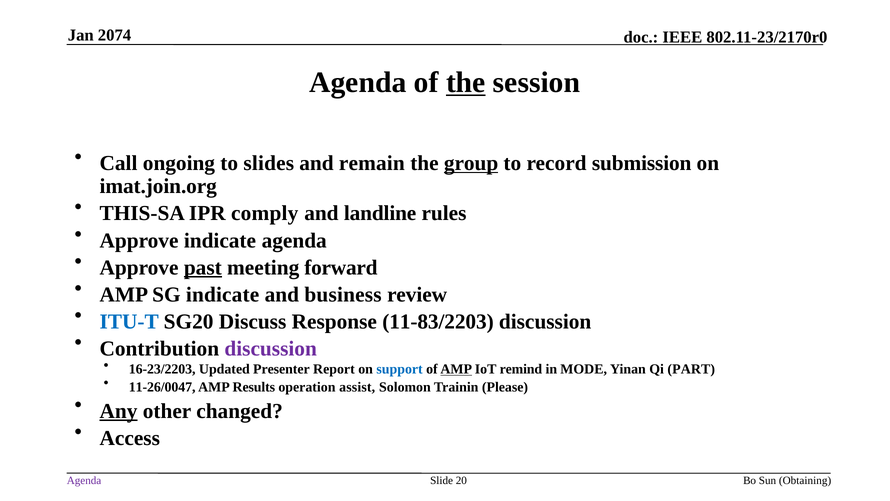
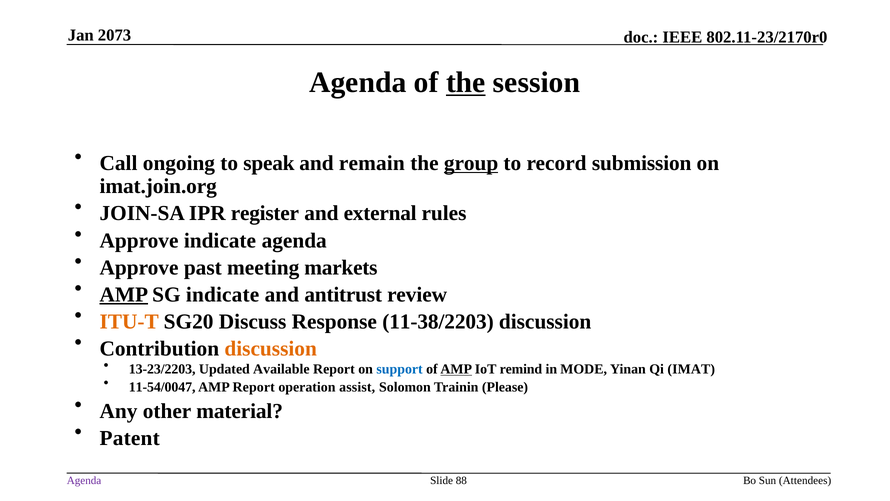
2074: 2074 -> 2073 (115, 35)
slides: slides -> speak (269, 163)
THIS-SA: THIS-SA -> JOIN-SA (142, 213)
comply: comply -> register (265, 213)
landline: landline -> external (380, 213)
past underline: present -> none (203, 267)
forward: forward -> markets (341, 267)
AMP underline: none -> present (124, 294)
business: business -> antitrust (343, 294)
ITU-T colour: blue -> orange (129, 321)
11-83/2203: 11-83/2203 -> 11-38/2203 (438, 321)
discussion colour: purple -> orange (271, 348)
16-23/2203: 16-23/2203 -> 13-23/2203 (162, 369)
Presenter: Presenter -> Available (281, 369)
PART: PART -> IMAT (691, 369)
11-26/0047: 11-26/0047 -> 11-54/0047 (162, 387)
AMP Results: Results -> Report (254, 387)
Any underline: present -> none (119, 411)
changed: changed -> material (240, 411)
Access: Access -> Patent (130, 438)
20: 20 -> 88 (461, 480)
Obtaining: Obtaining -> Attendees (805, 480)
